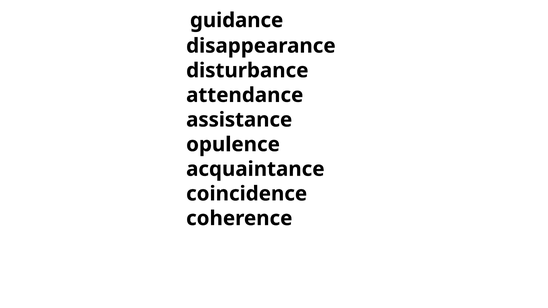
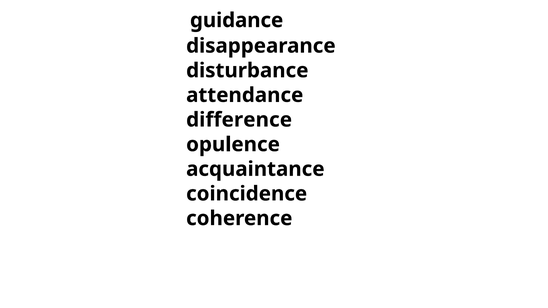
assistance: assistance -> difference (239, 120)
